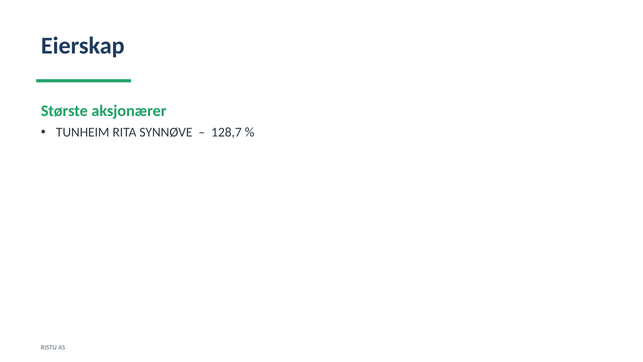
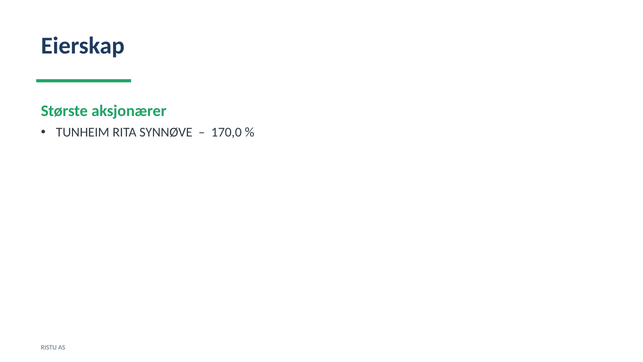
128,7: 128,7 -> 170,0 (226, 132)
